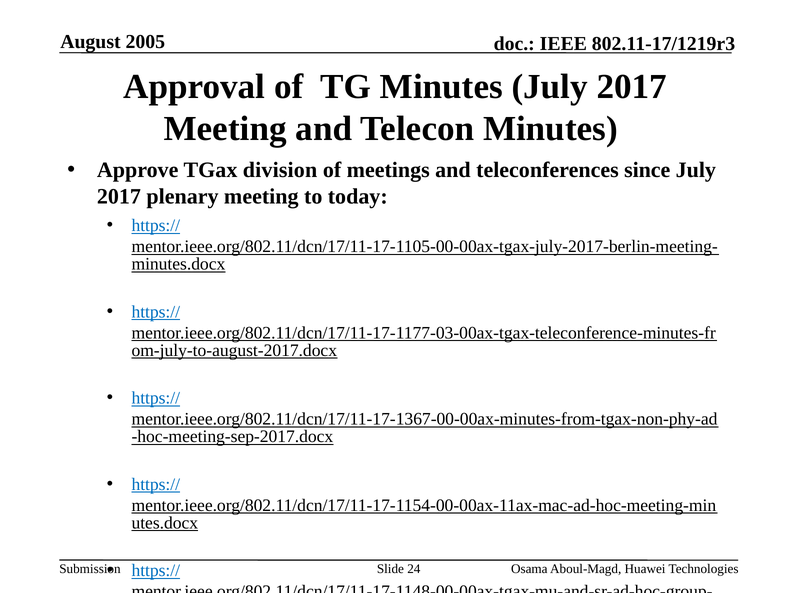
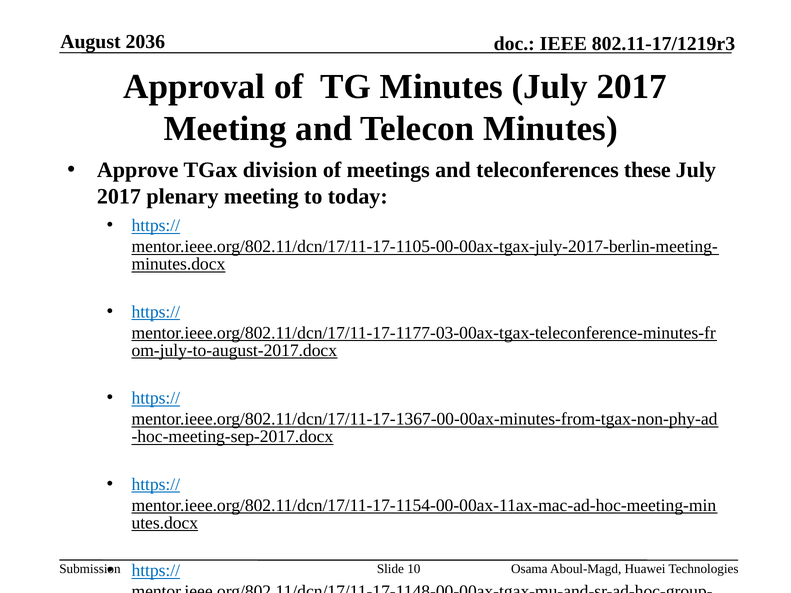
2005: 2005 -> 2036 (145, 42)
since: since -> these (647, 170)
24: 24 -> 10 (414, 569)
